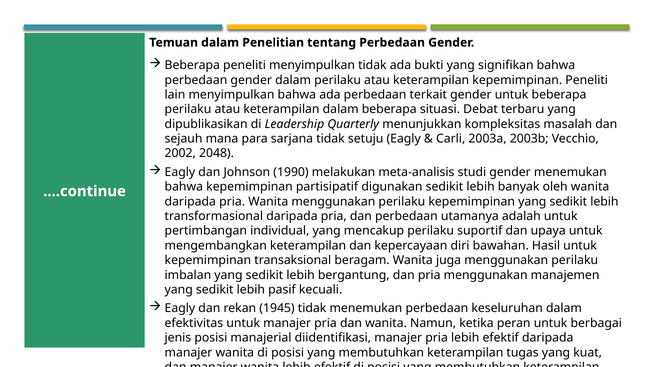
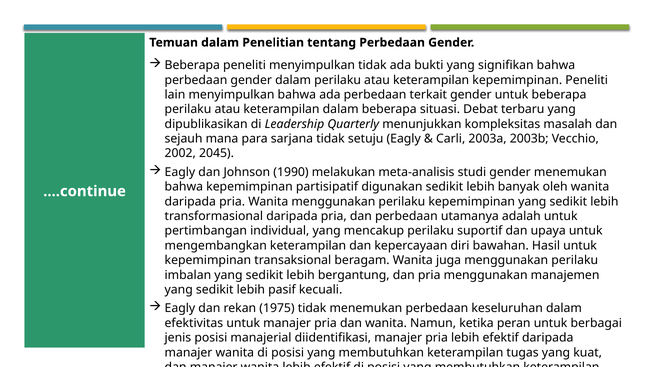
2048: 2048 -> 2045 (216, 154)
1945: 1945 -> 1975 (277, 309)
